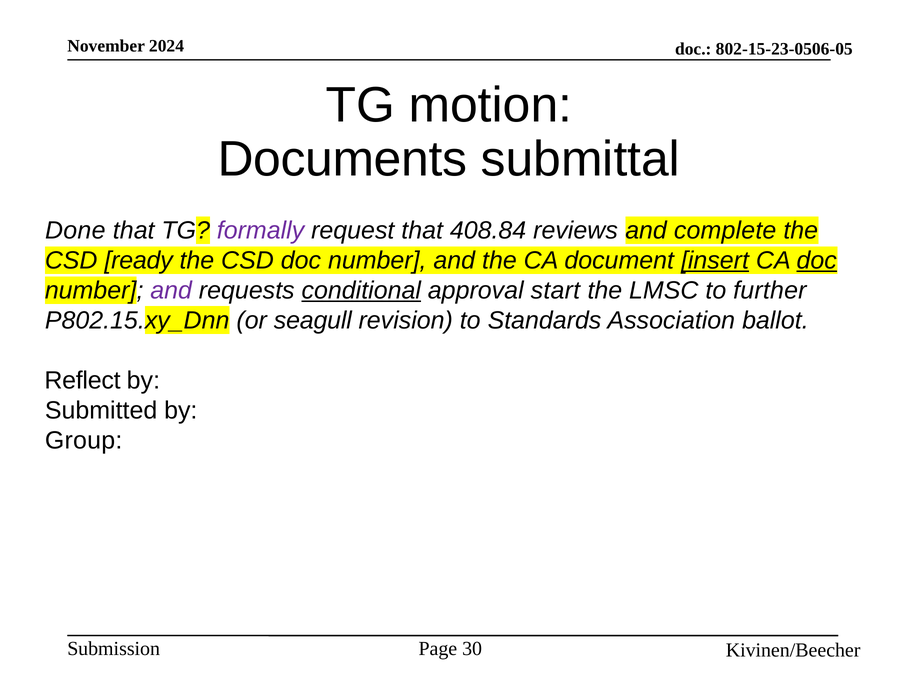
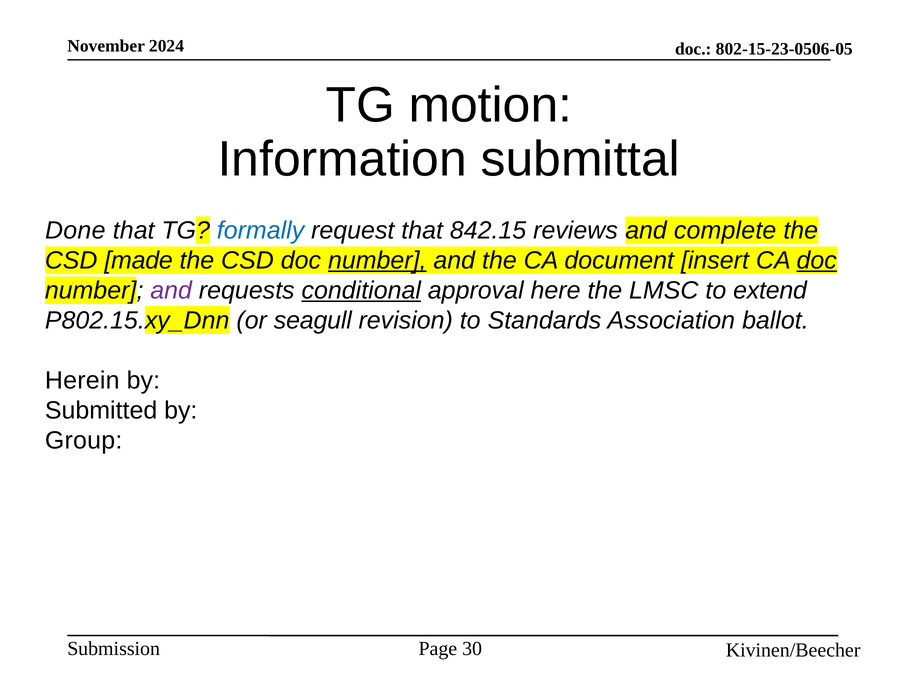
Documents: Documents -> Information (342, 159)
formally colour: purple -> blue (261, 231)
408.84: 408.84 -> 842.15 (488, 231)
ready: ready -> made (139, 261)
number underline: none -> present (377, 261)
insert underline: present -> none (715, 261)
start: start -> here (556, 291)
further: further -> extend (770, 291)
Reflect: Reflect -> Herein (82, 381)
